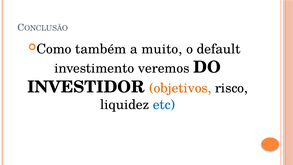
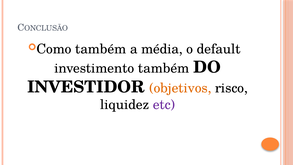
muito: muito -> média (162, 49)
investimento veremos: veremos -> também (164, 68)
etc colour: blue -> purple (164, 105)
